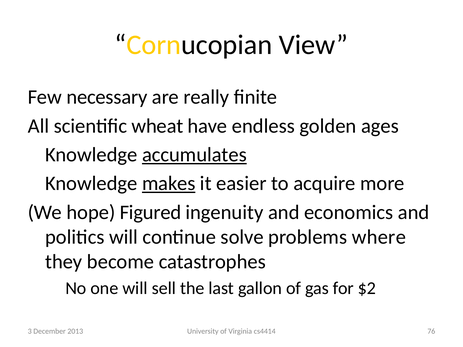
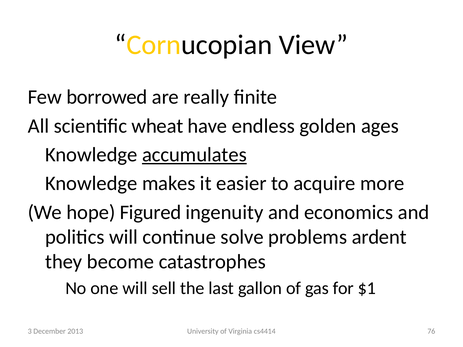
necessary: necessary -> borrowed (107, 97)
makes underline: present -> none (169, 184)
where: where -> ardent (379, 237)
$2: $2 -> $1 (367, 288)
